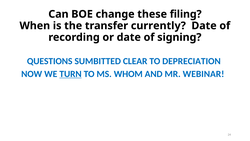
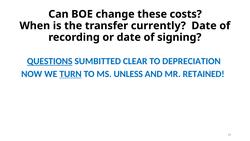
filing: filing -> costs (186, 14)
QUESTIONS underline: none -> present (50, 61)
WHOM: WHOM -> UNLESS (128, 74)
WEBINAR: WEBINAR -> RETAINED (204, 74)
